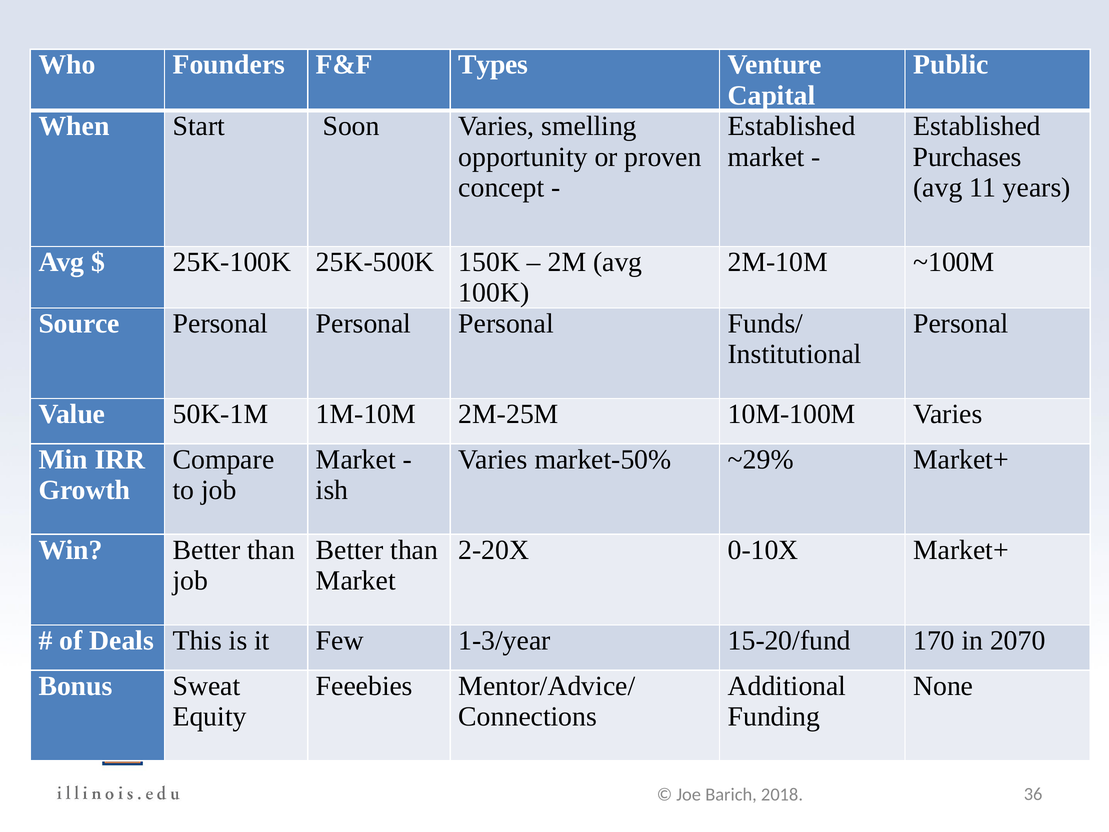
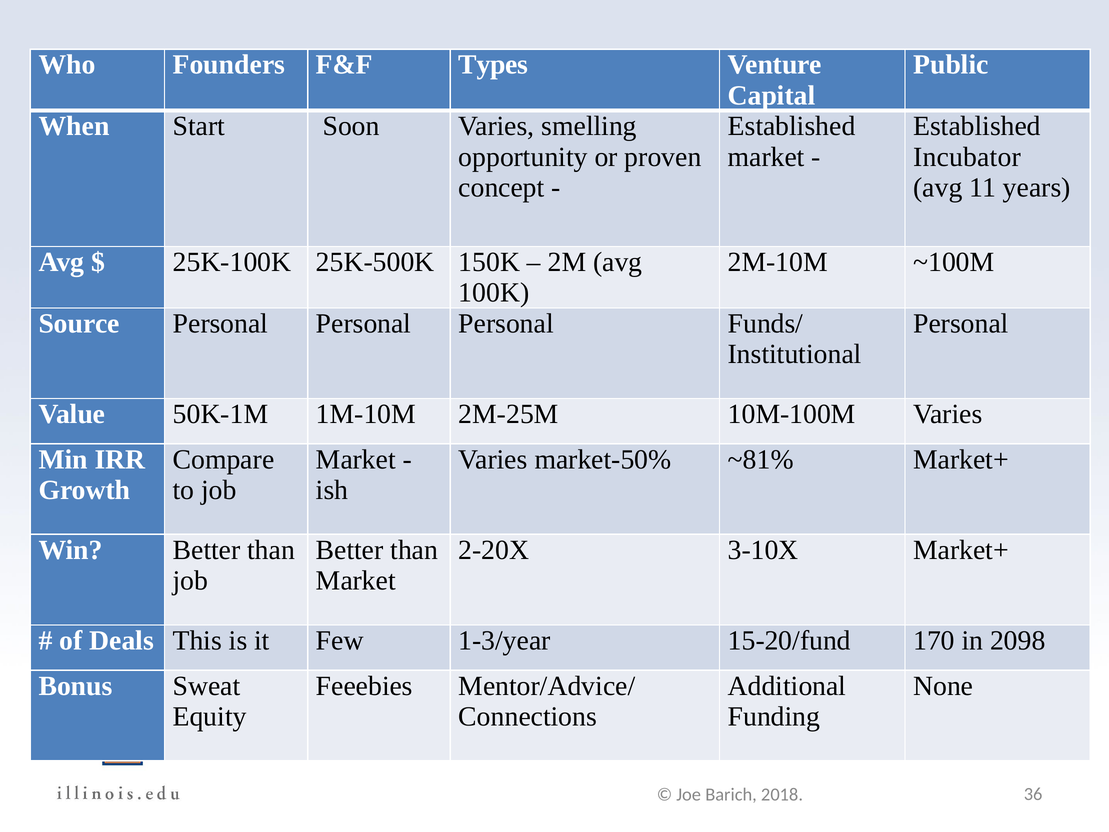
Purchases: Purchases -> Incubator (967, 157)
~29%: ~29% -> ~81% (761, 459)
0-10X: 0-10X -> 3-10X (763, 550)
2070: 2070 -> 2098 (1018, 640)
